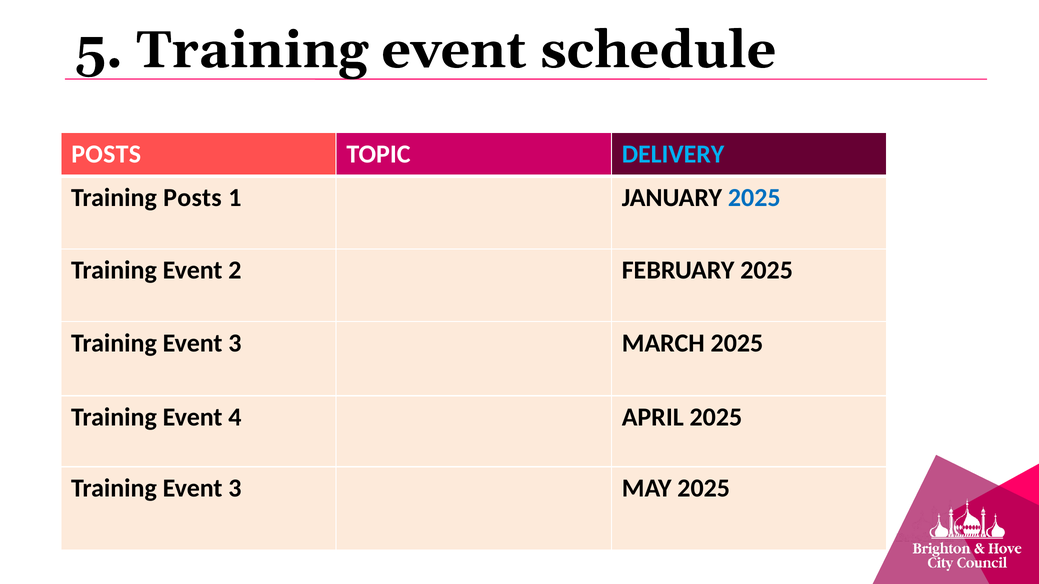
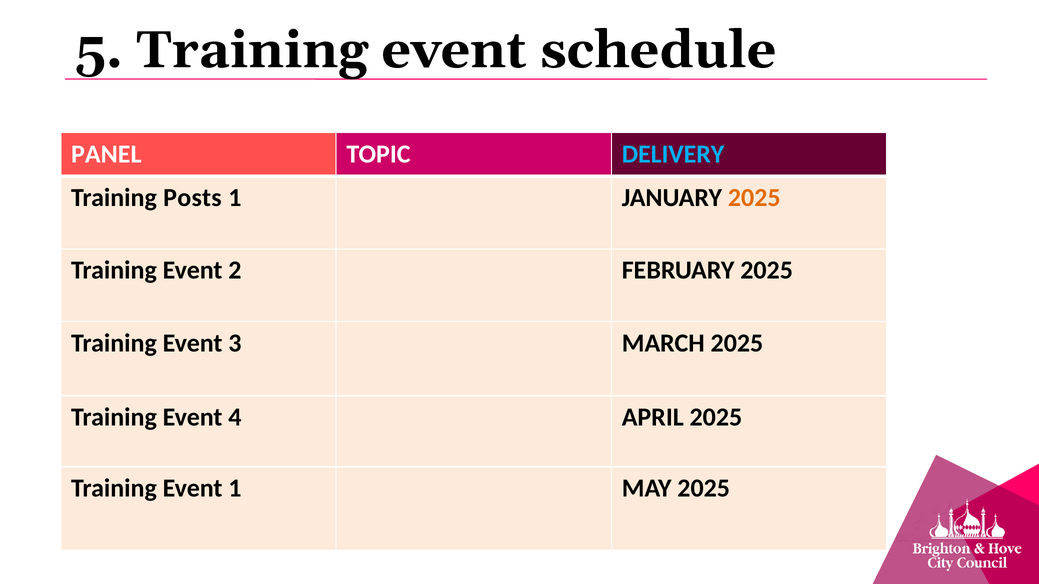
POSTS: POSTS -> PANEL (106, 154)
2025 colour: blue -> orange (754, 198)
3: 3 -> 1 (235, 489)
